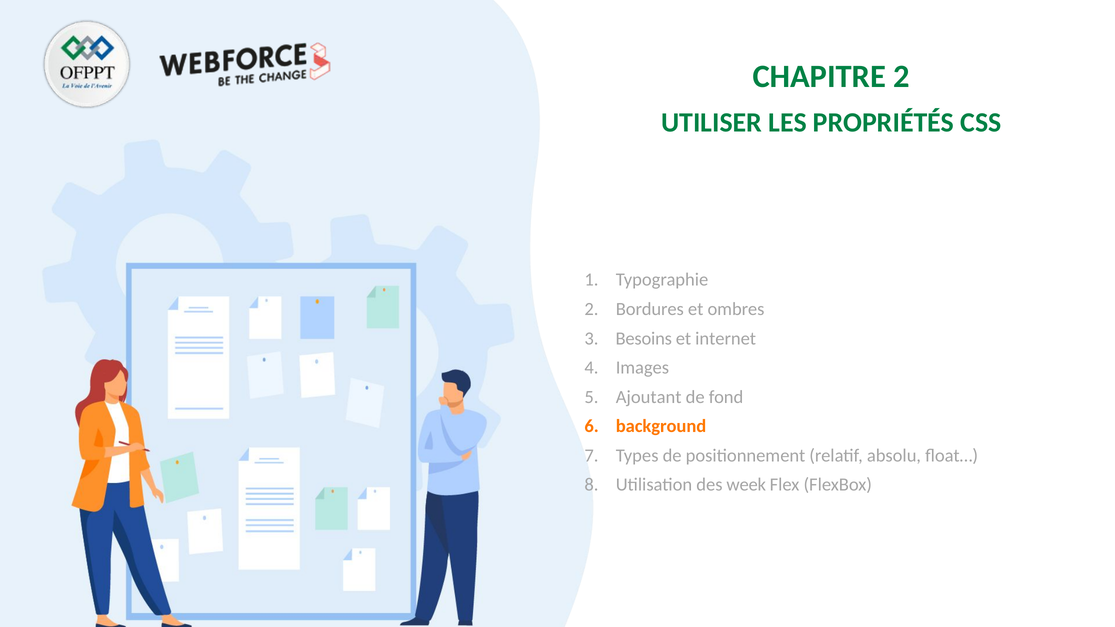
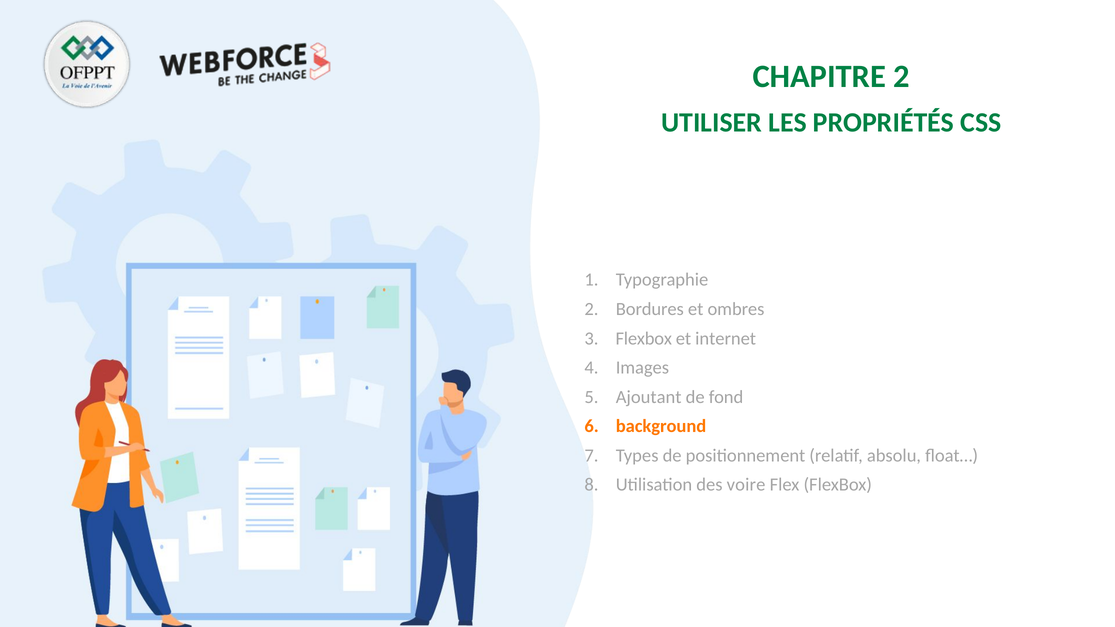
Besoins: Besoins -> Flexbox (644, 338)
week: week -> voire (746, 485)
